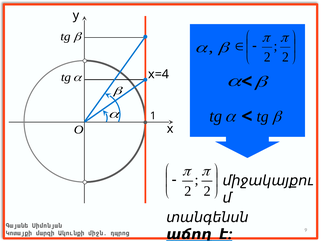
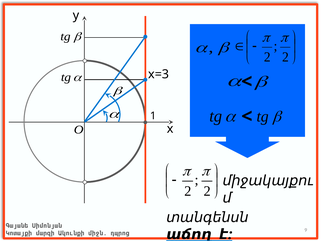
x=4: x=4 -> x=3 (159, 74)
